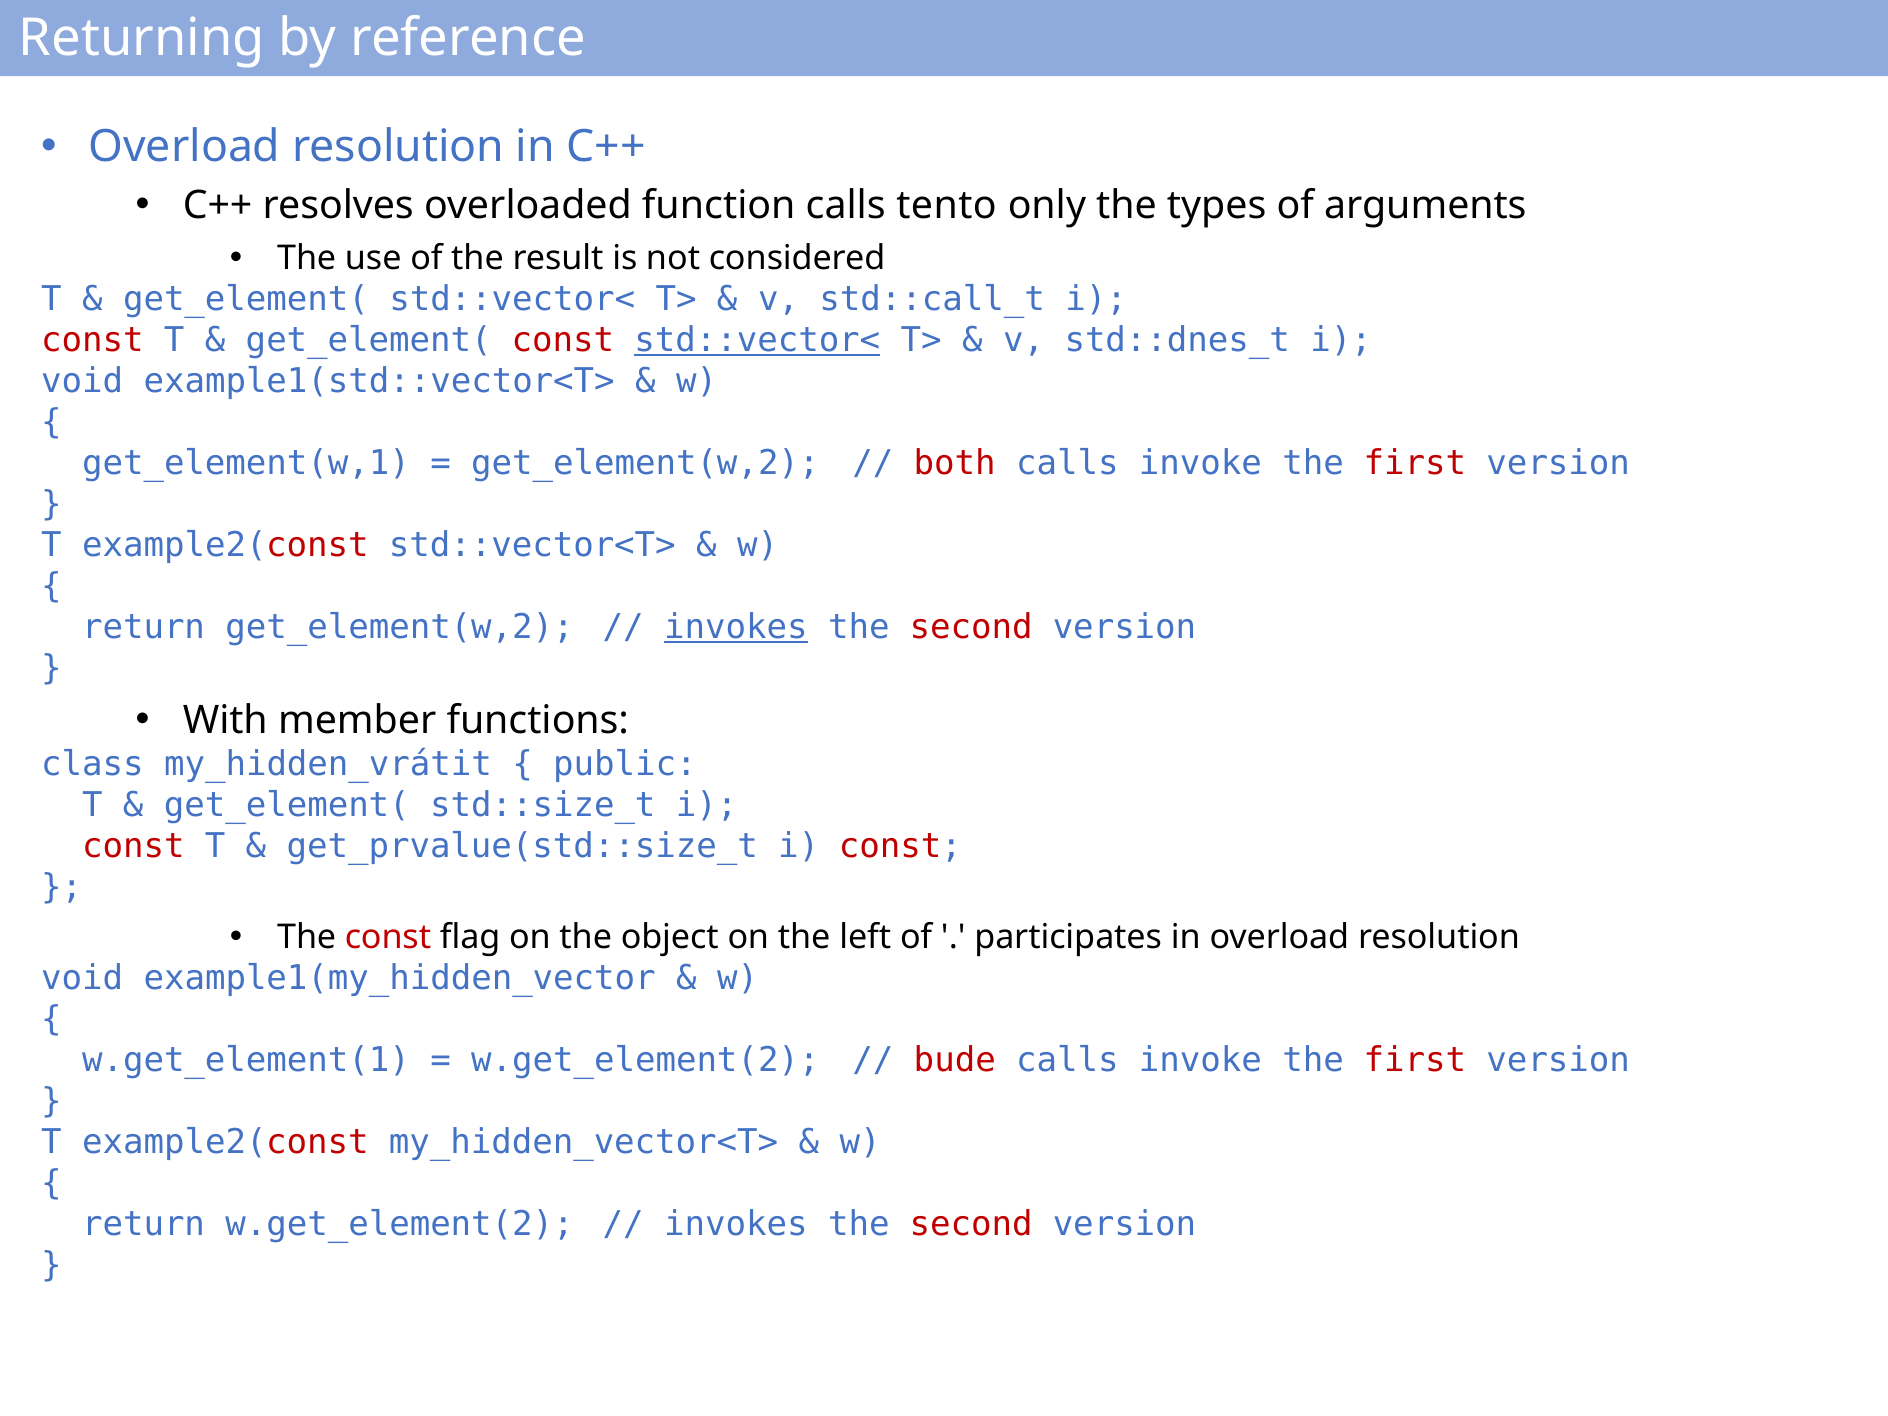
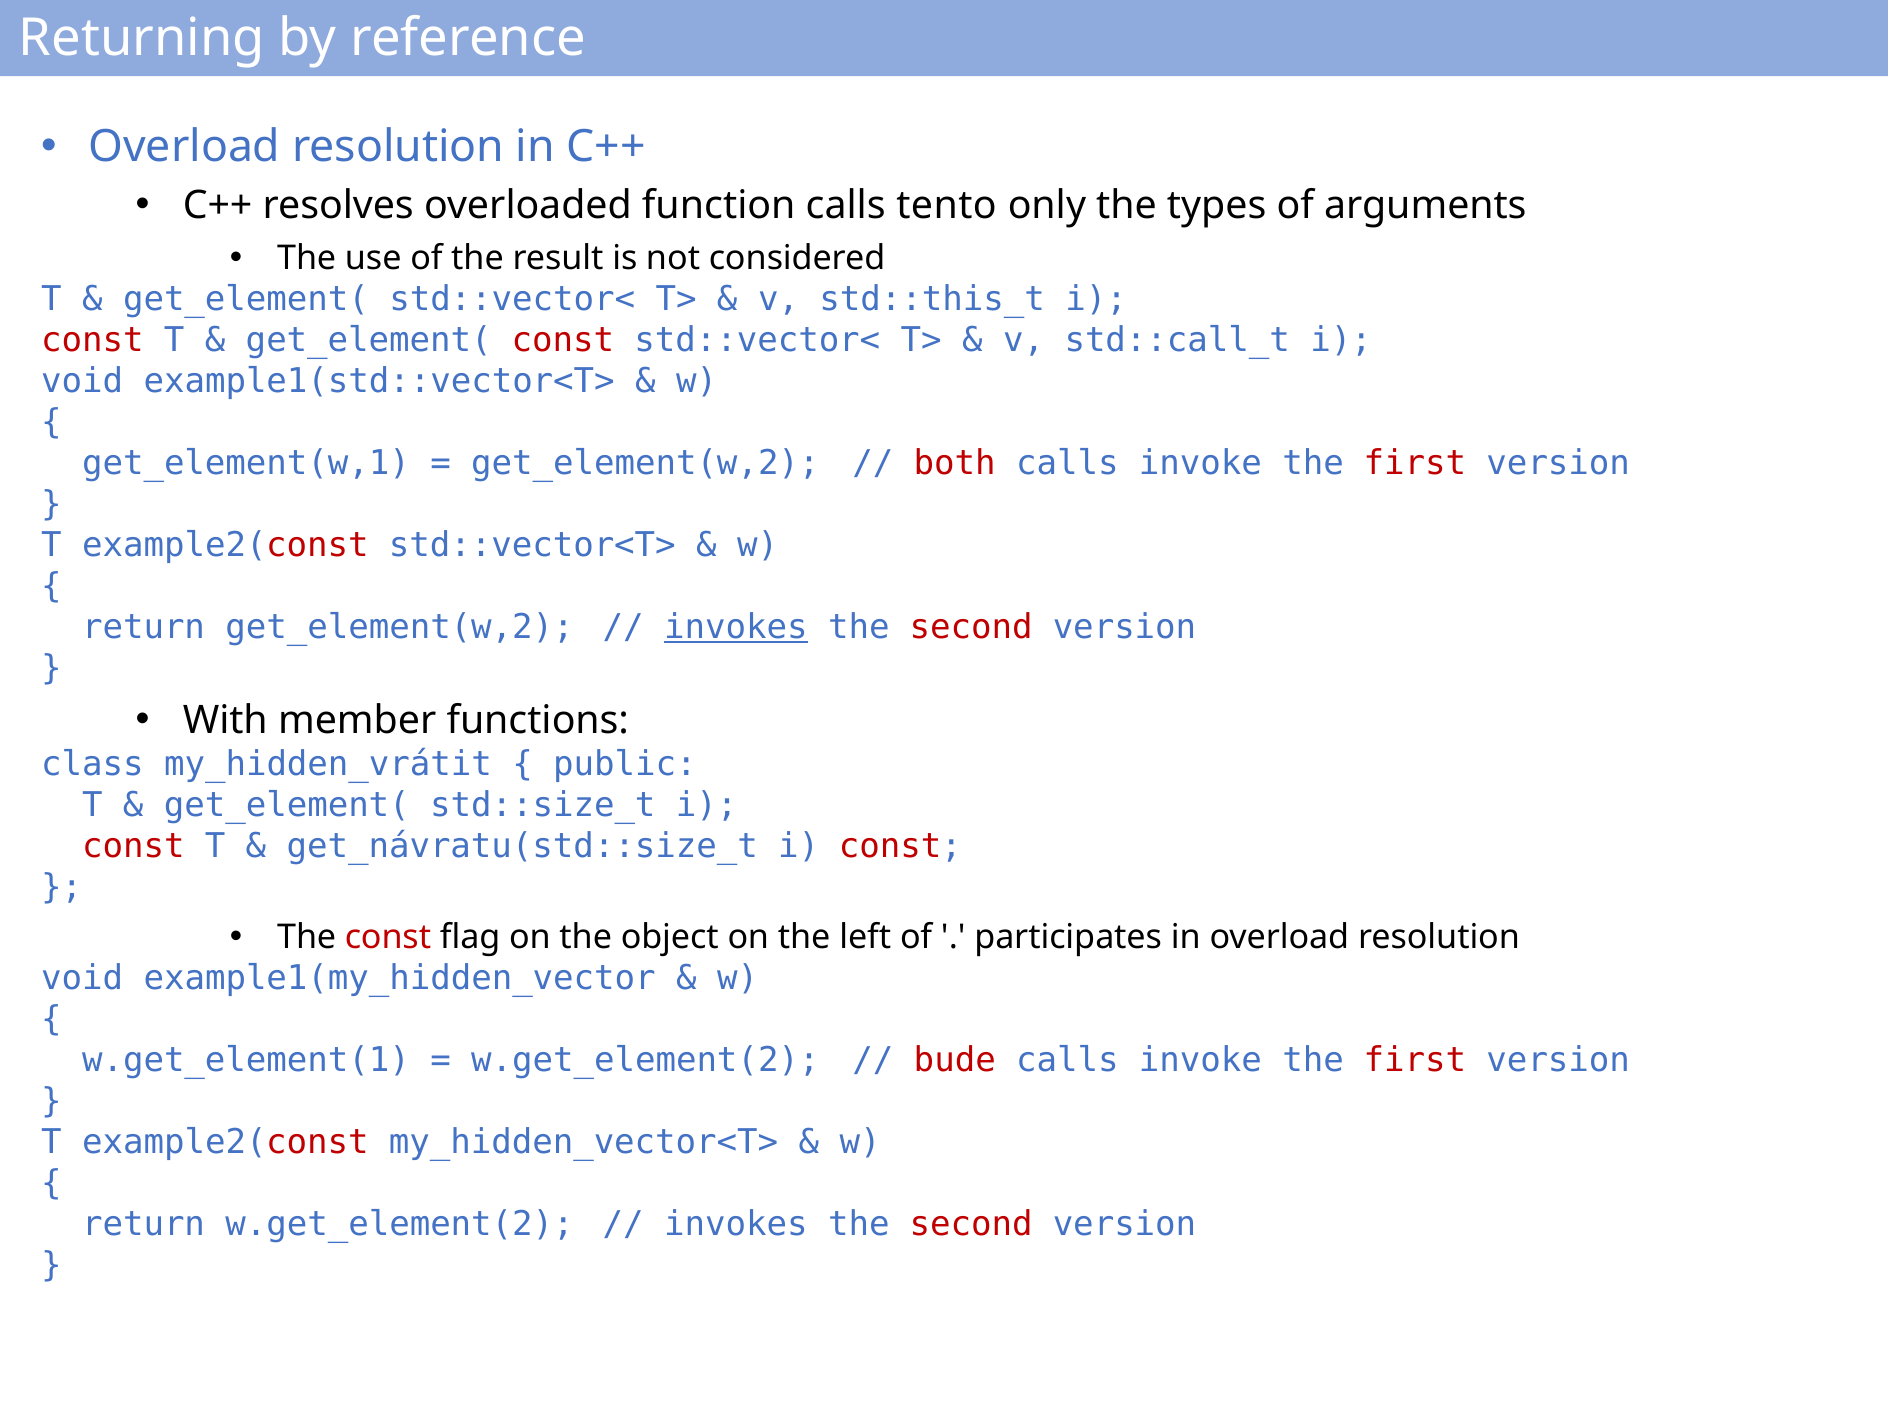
std::call_t: std::call_t -> std::this_t (932, 299)
std::vector< underline: present -> none (757, 340)
std::dnes_t: std::dnes_t -> std::call_t (1177, 340)
get_prvalue(std::size_t: get_prvalue(std::size_t -> get_návratu(std::size_t (522, 847)
